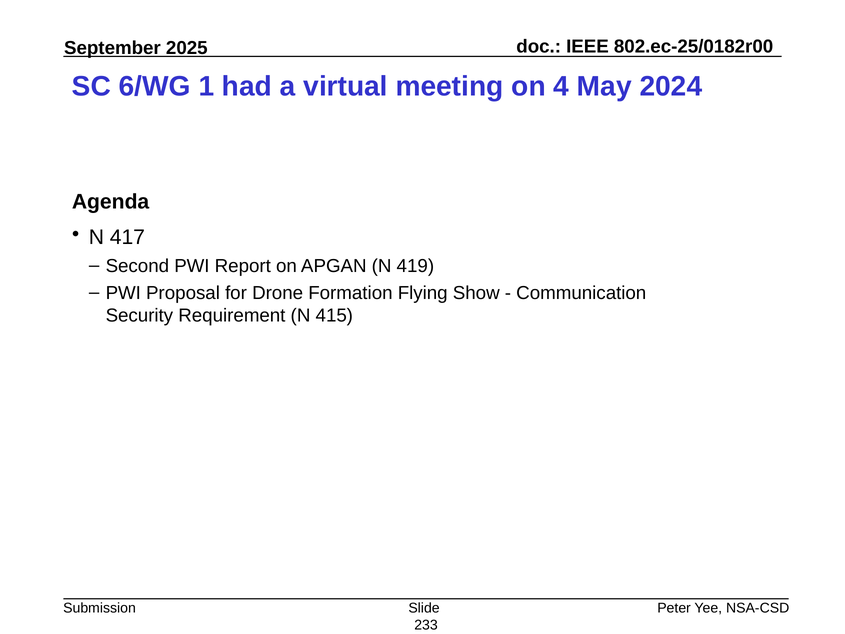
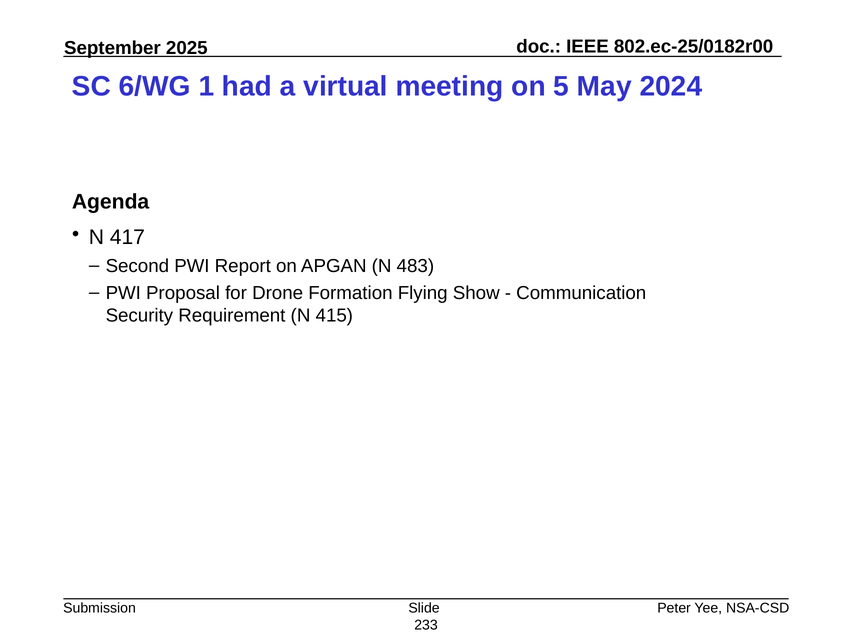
4: 4 -> 5 (561, 87)
419: 419 -> 483 (415, 266)
